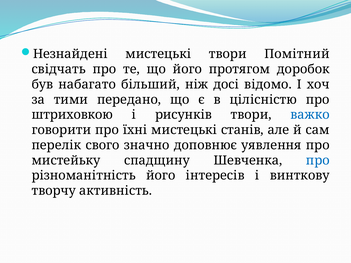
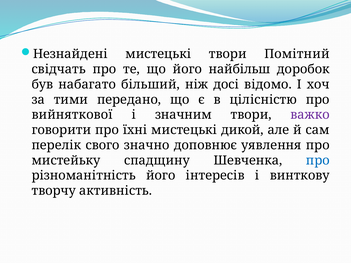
протягом: протягом -> найбільш (239, 69)
штриховкою: штриховкою -> вийняткової (72, 115)
рисунків: рисунків -> значним (183, 115)
важко colour: blue -> purple (310, 115)
станів: станів -> дикой (242, 130)
